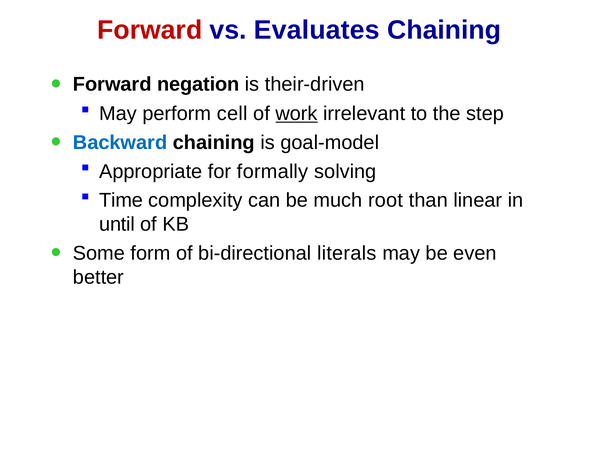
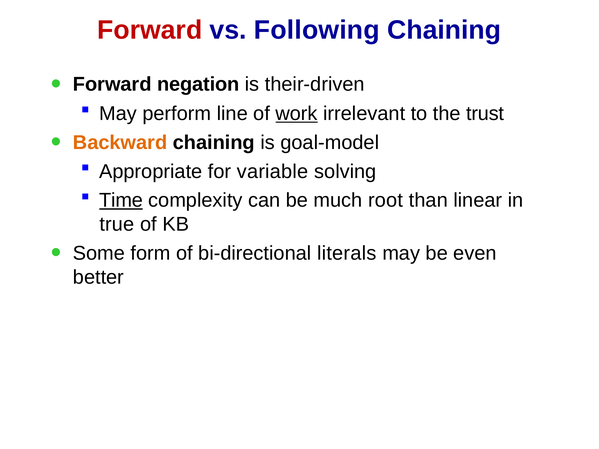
Evaluates: Evaluates -> Following (317, 30)
cell: cell -> line (232, 114)
step: step -> trust (485, 114)
Backward colour: blue -> orange (120, 143)
formally: formally -> variable (273, 172)
Time underline: none -> present (121, 200)
until: until -> true (117, 224)
